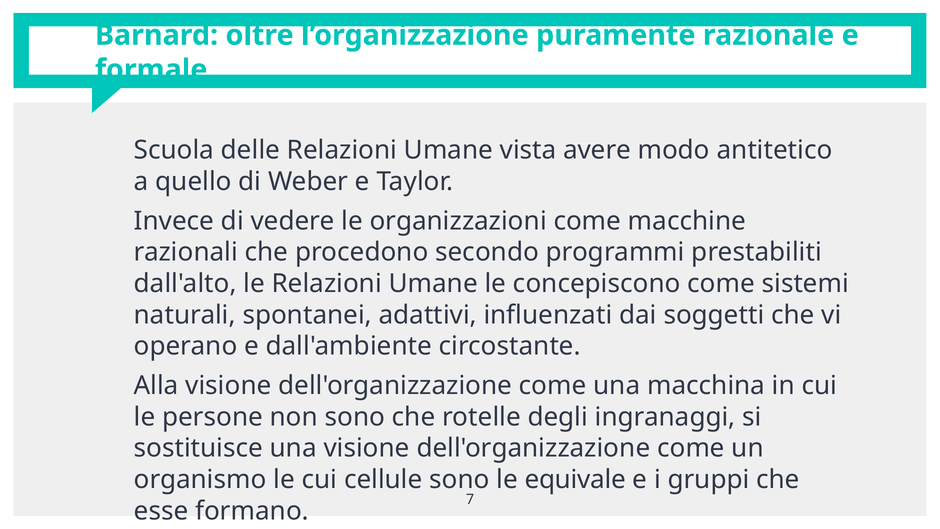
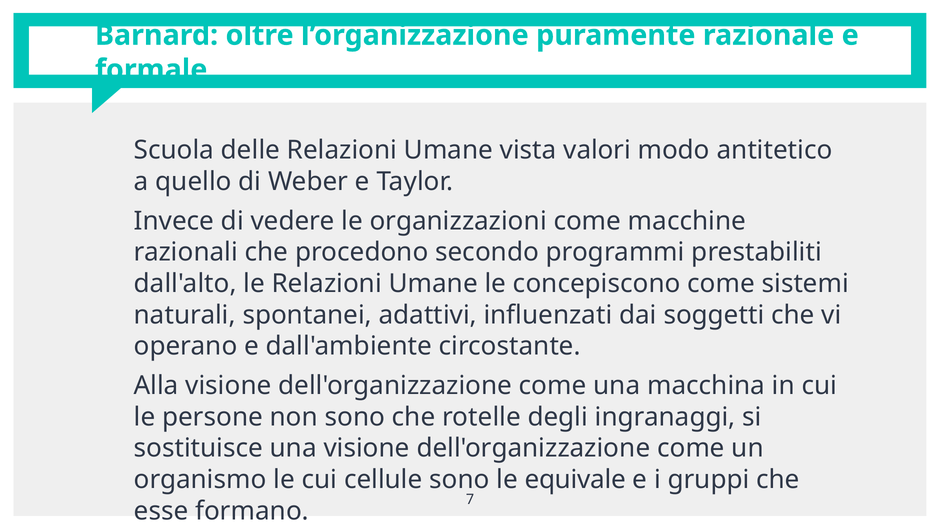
avere: avere -> valori (597, 150)
